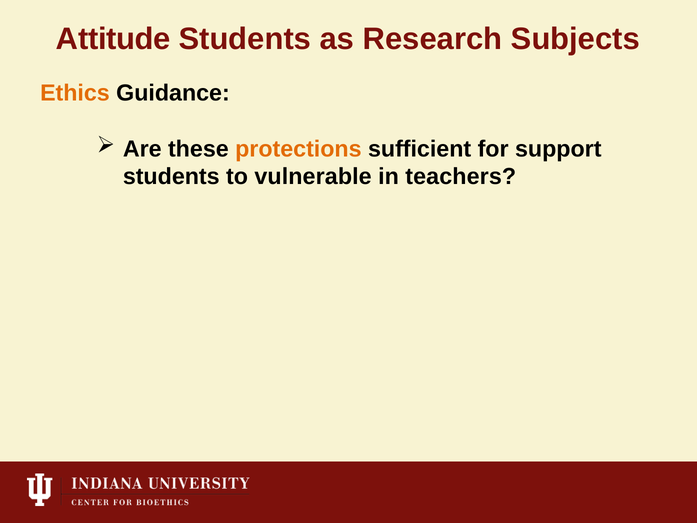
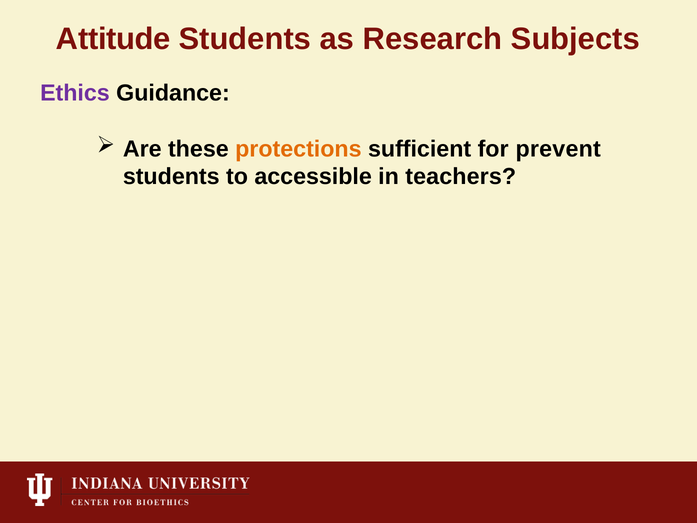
Ethics colour: orange -> purple (75, 93)
support: support -> prevent (558, 149)
vulnerable: vulnerable -> accessible (313, 177)
